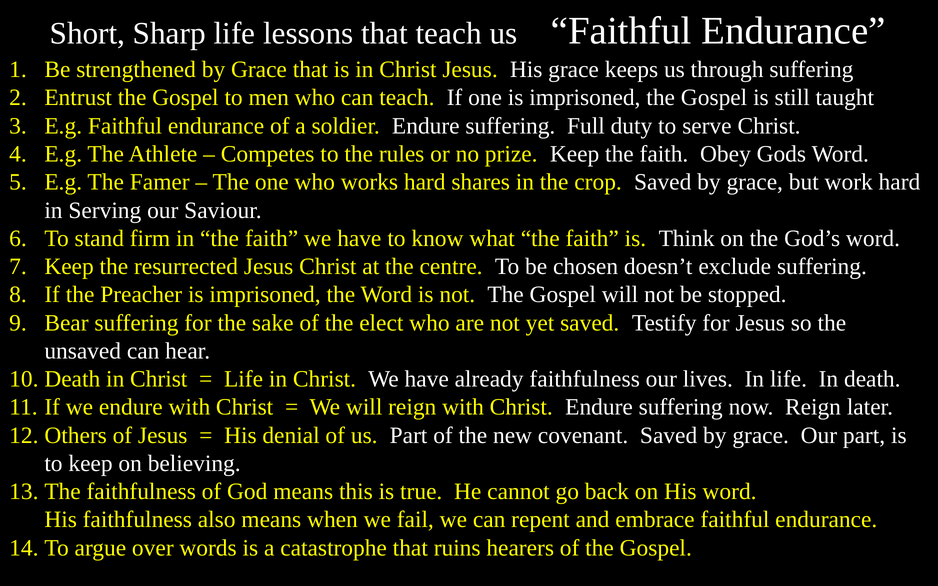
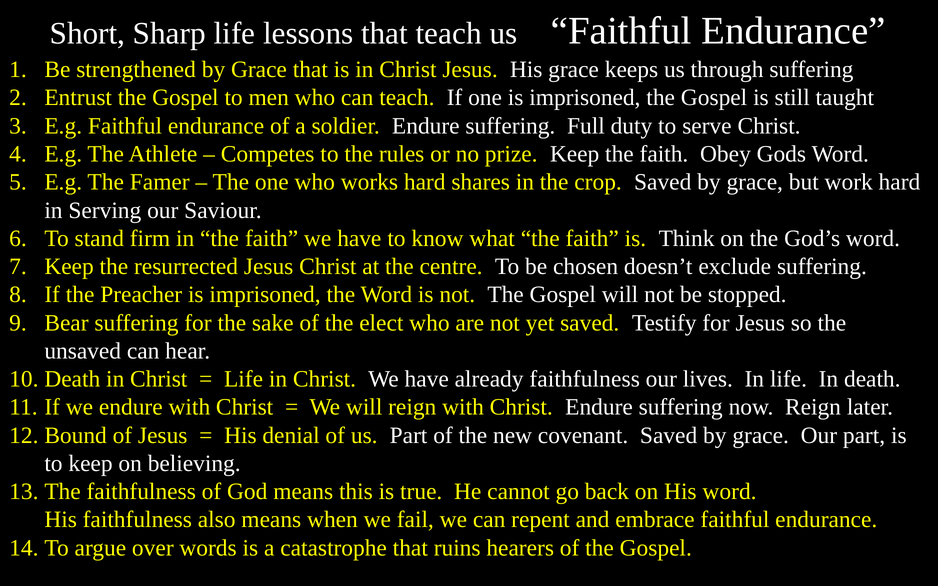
Others: Others -> Bound (76, 435)
